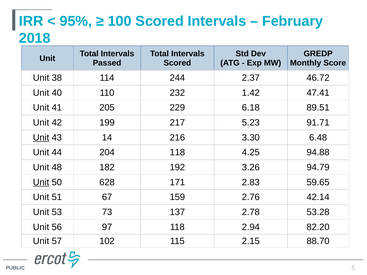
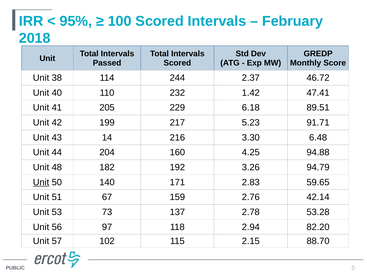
Unit underline: present -> none (41, 138)
204 118: 118 -> 160 (177, 153)
628: 628 -> 140 (107, 182)
